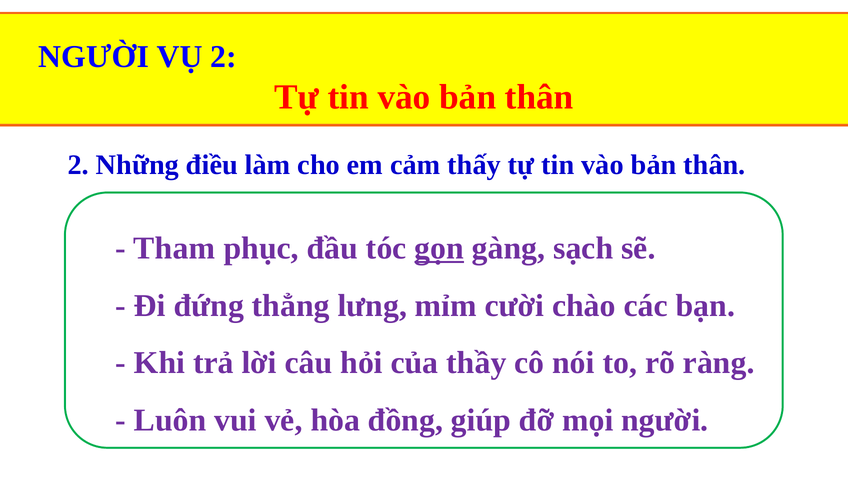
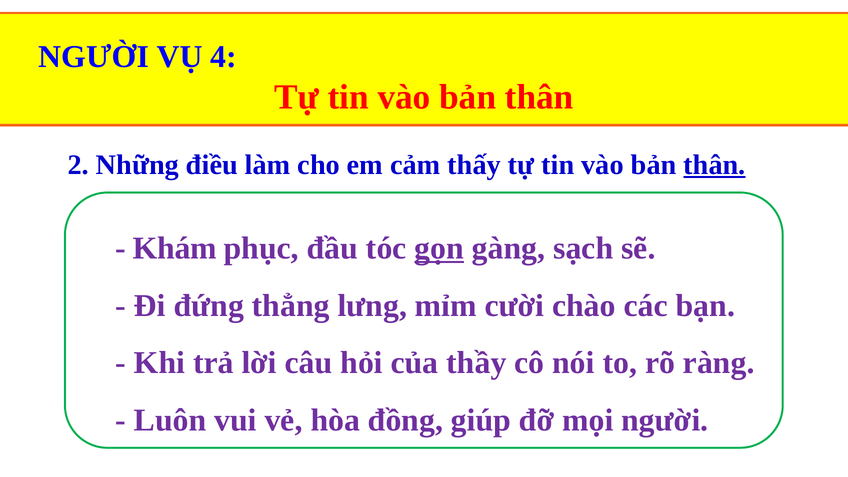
VỤ 2: 2 -> 4 (224, 57)
thân underline: none -> present (715, 165)
Tham: Tham -> Khám (175, 248)
